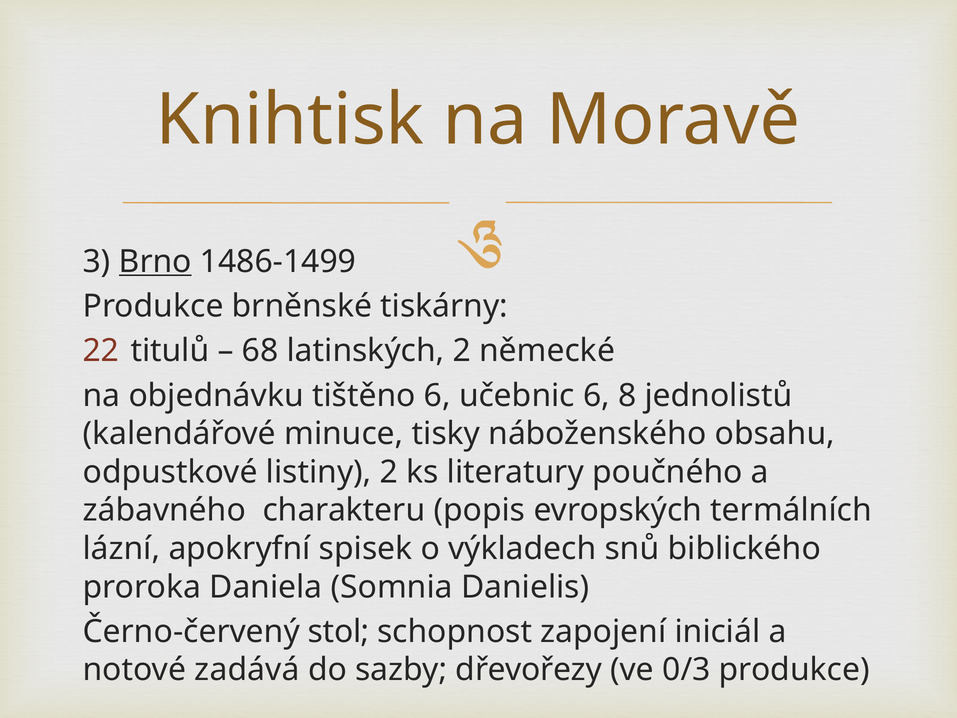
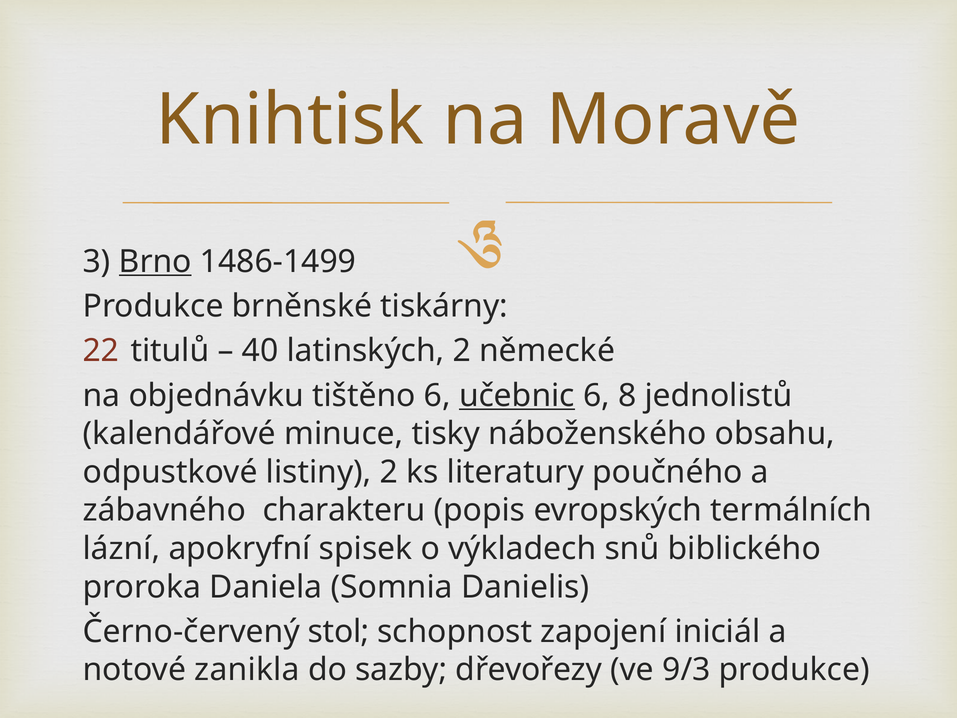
68: 68 -> 40 (260, 351)
učebnic underline: none -> present (517, 395)
zadává: zadává -> zanikla (247, 670)
0/3: 0/3 -> 9/3 (686, 670)
